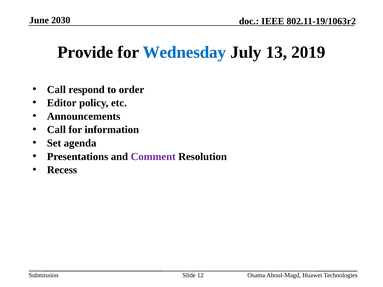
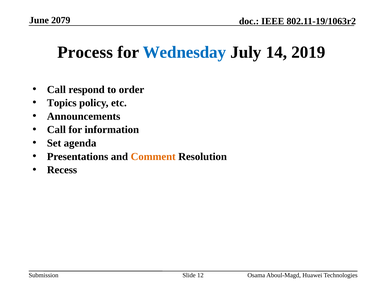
2030: 2030 -> 2079 (61, 20)
Provide: Provide -> Process (85, 52)
13: 13 -> 14 (276, 52)
Editor: Editor -> Topics (62, 103)
Comment colour: purple -> orange (153, 157)
